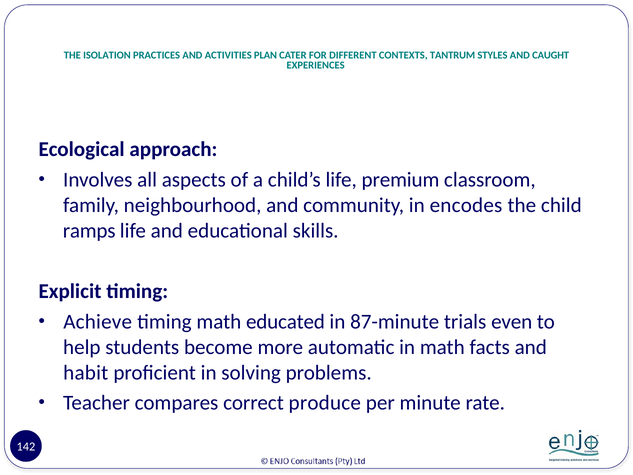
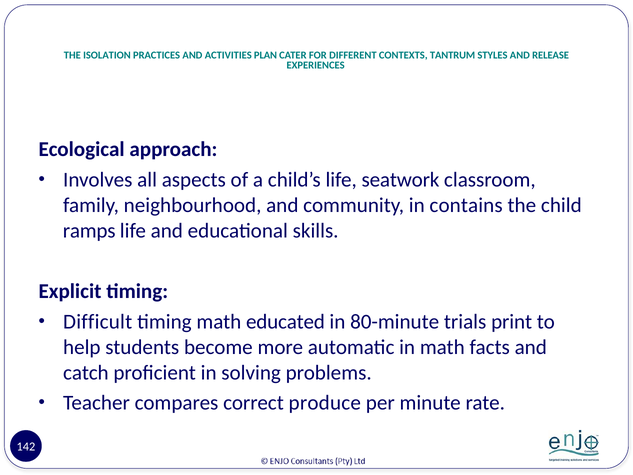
CAUGHT: CAUGHT -> RELEASE (551, 55)
premium: premium -> seatwork (401, 180)
encodes: encodes -> contains (466, 205)
Achieve: Achieve -> Difficult (98, 322)
87-minute: 87-minute -> 80-minute (395, 322)
even: even -> print (512, 322)
habit: habit -> catch (86, 372)
